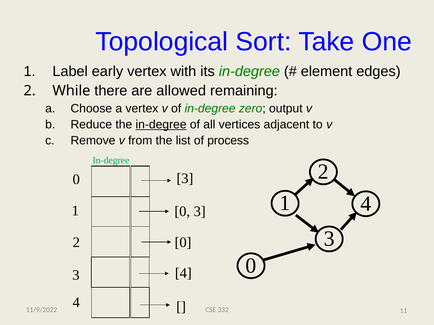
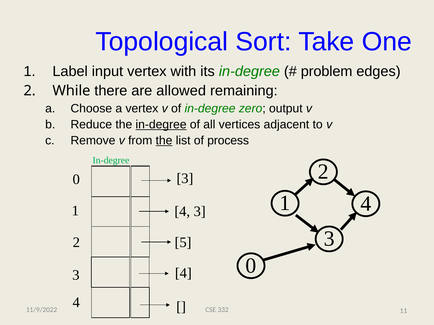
early: early -> input (107, 72)
element: element -> problem (327, 72)
the underline: none -> present (164, 141)
0: 0 -> 4 (182, 212)
0: 0 -> 5 (183, 243)
